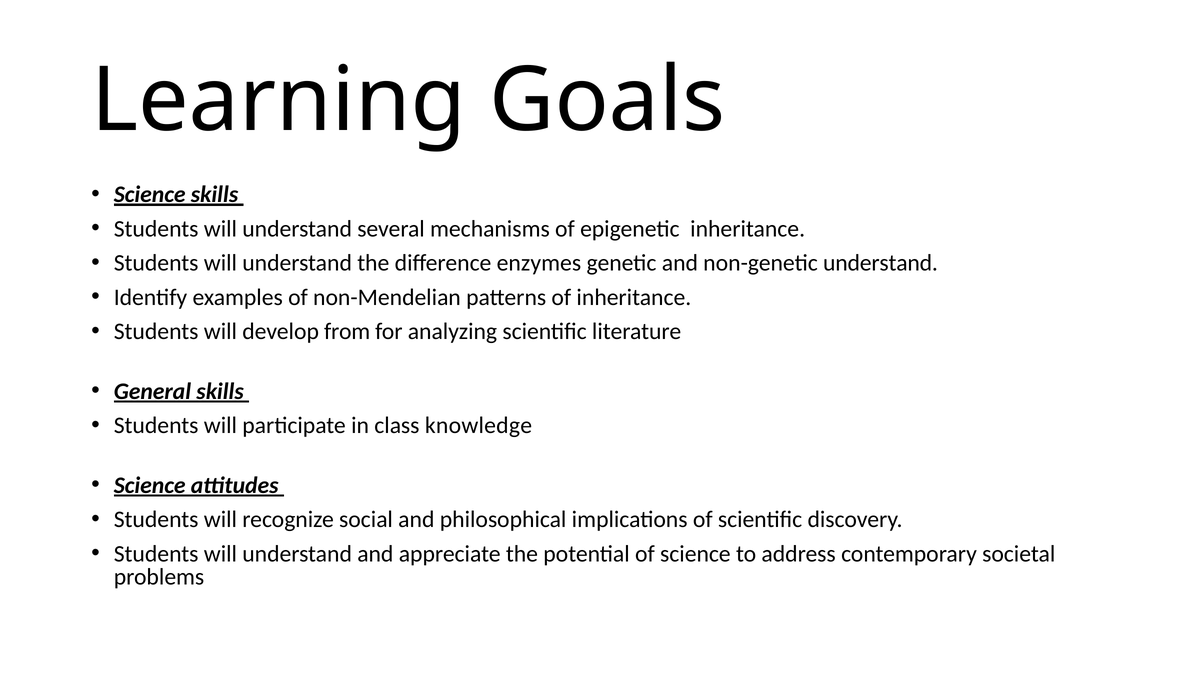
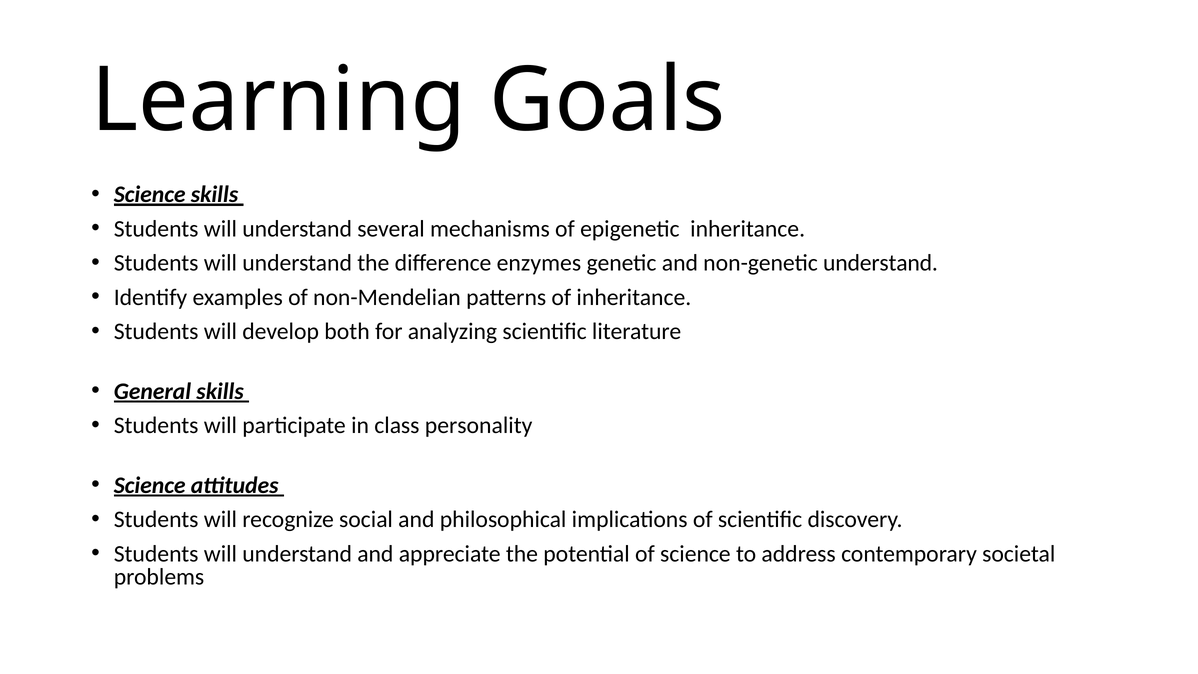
from: from -> both (347, 331)
knowledge: knowledge -> personality (479, 426)
